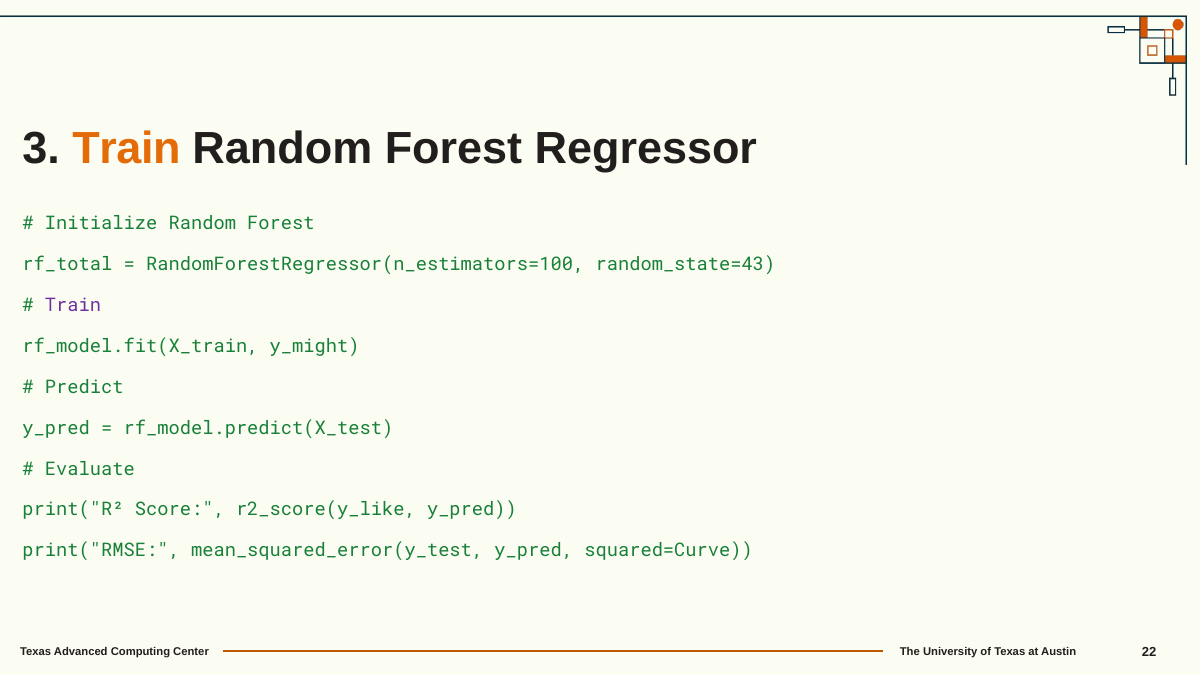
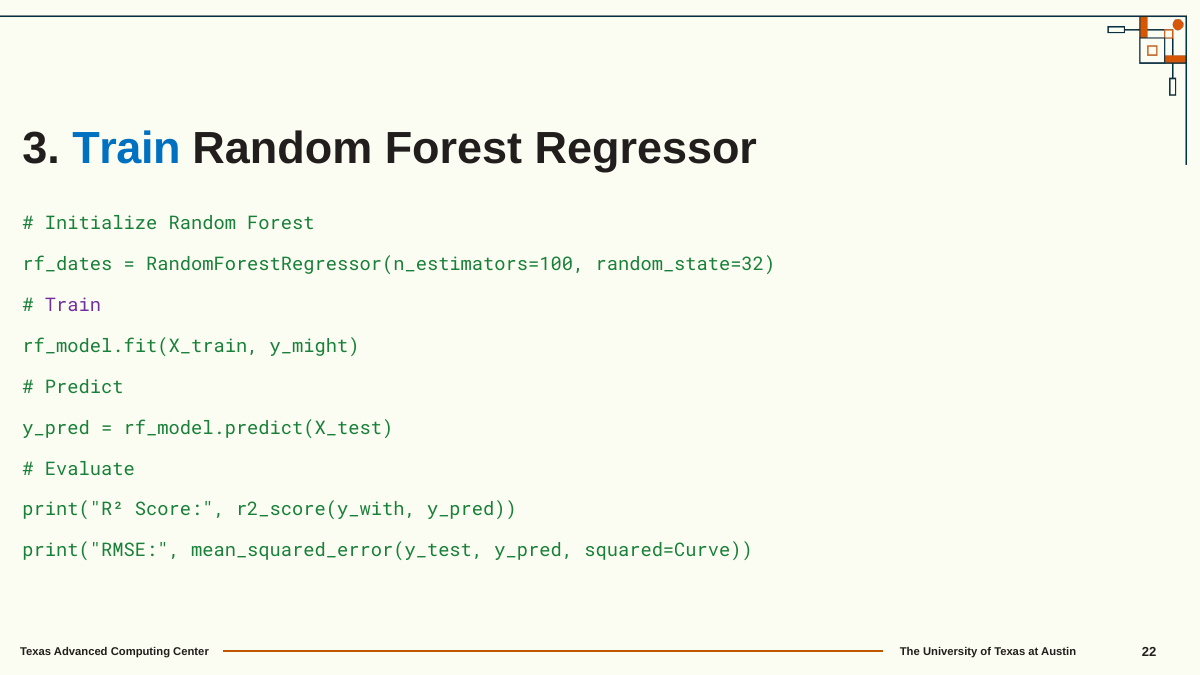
Train colour: orange -> blue (126, 148)
rf_total: rf_total -> rf_dates (67, 265)
random_state=43: random_state=43 -> random_state=32 (685, 265)
r2_score(y_like: r2_score(y_like -> r2_score(y_with (326, 510)
